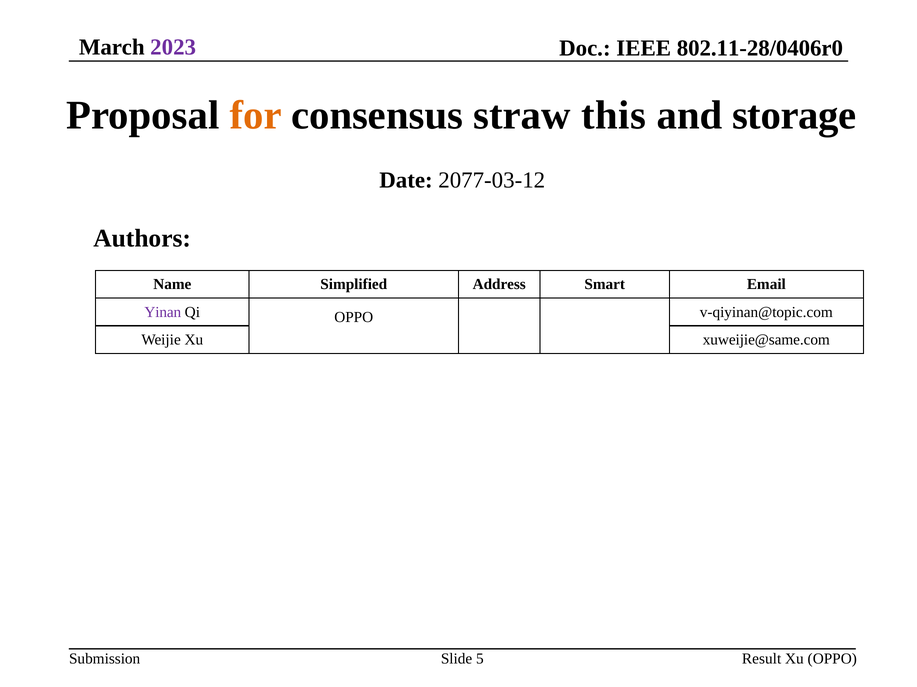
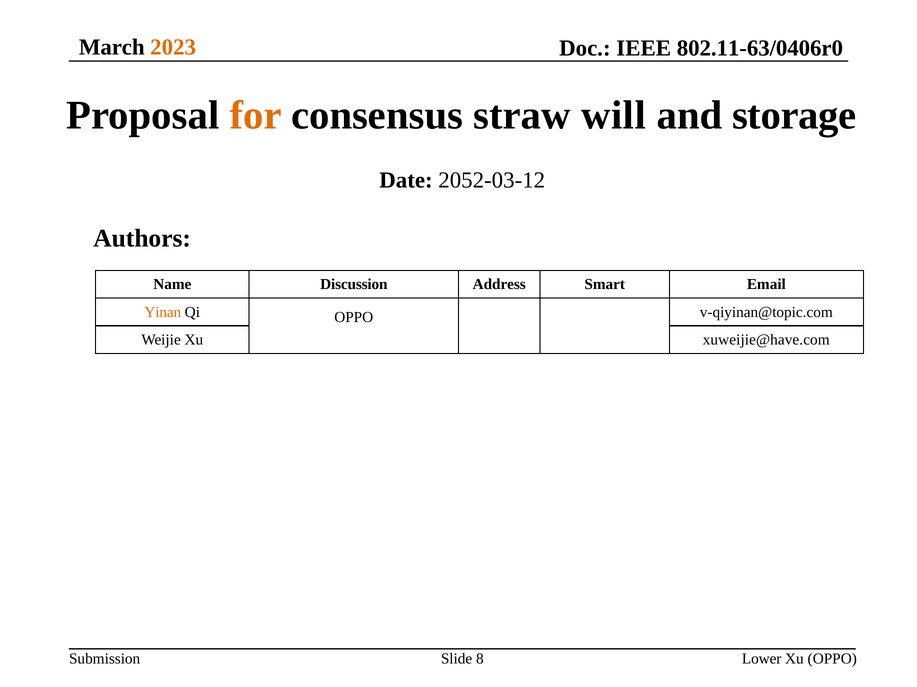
2023 colour: purple -> orange (173, 47)
802.11-28/0406r0: 802.11-28/0406r0 -> 802.11-63/0406r0 (760, 48)
this: this -> will (614, 115)
2077-03-12: 2077-03-12 -> 2052-03-12 (492, 180)
Simplified: Simplified -> Discussion (354, 285)
Yinan colour: purple -> orange (163, 312)
xuweijie@same.com: xuweijie@same.com -> xuweijie@have.com (766, 340)
5: 5 -> 8 (480, 660)
Result: Result -> Lower (762, 660)
